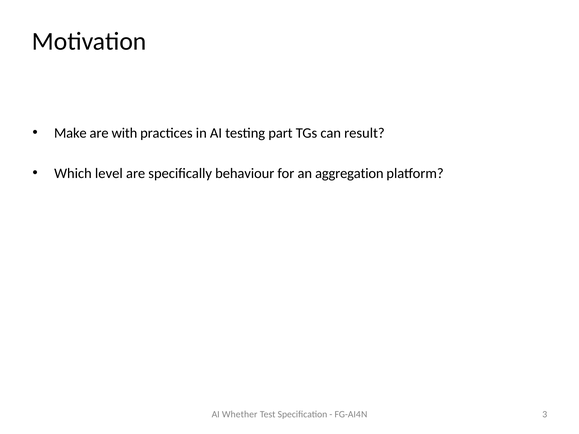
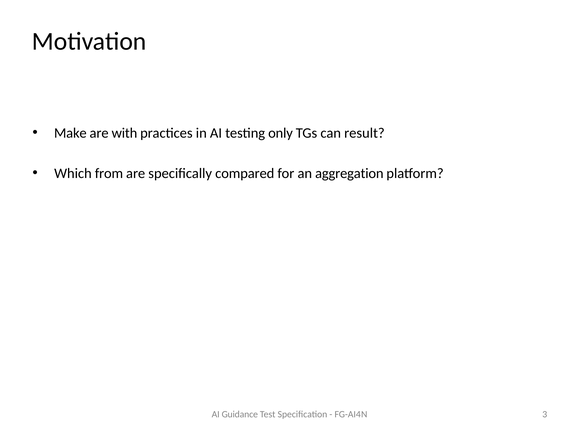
part: part -> only (280, 133)
level: level -> from (109, 173)
behaviour: behaviour -> compared (245, 173)
Whether: Whether -> Guidance (240, 415)
